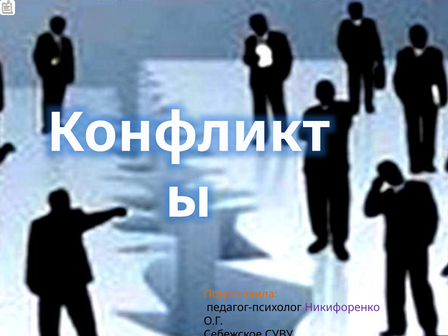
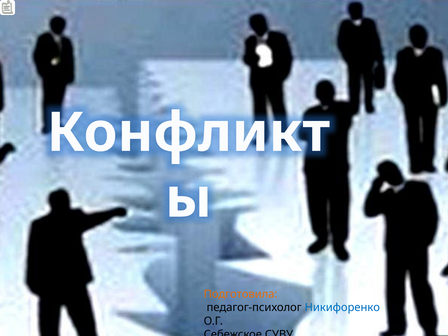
Никифоренко colour: purple -> blue (342, 308)
